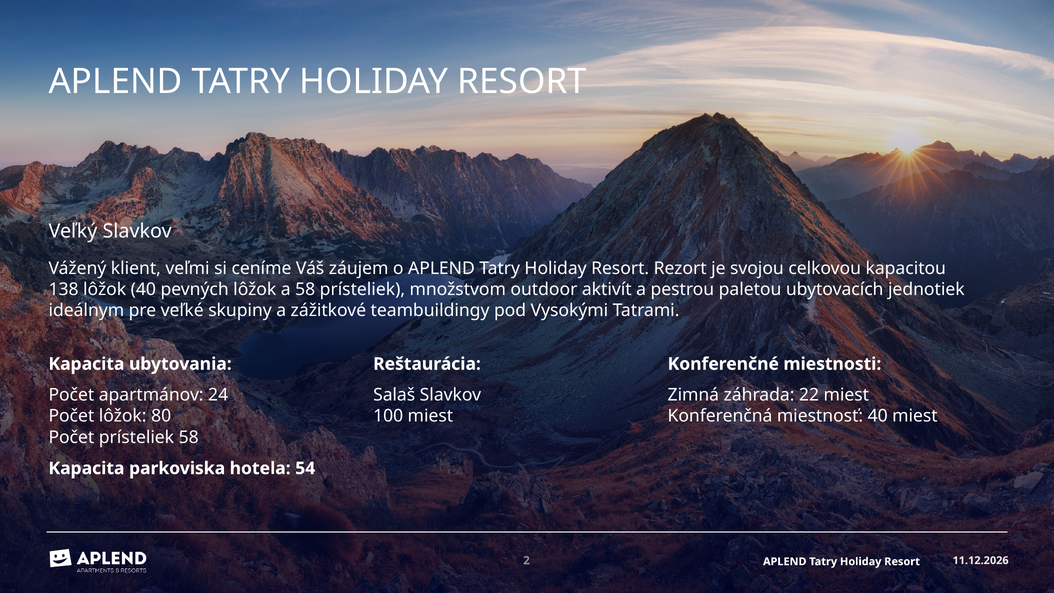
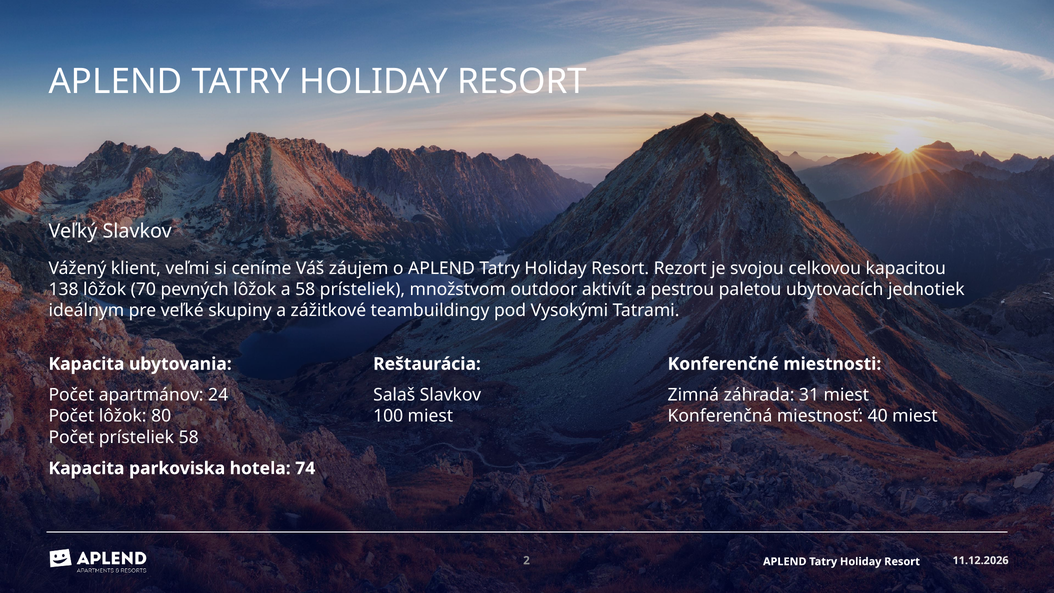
lôžok 40: 40 -> 70 (143, 290)
22: 22 -> 31 (809, 395)
54: 54 -> 74 (305, 468)
